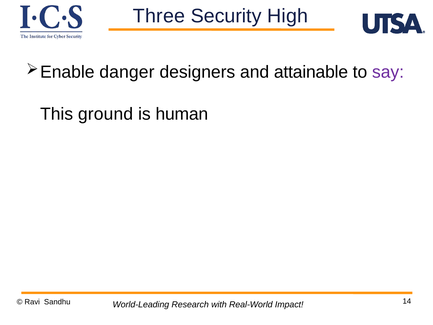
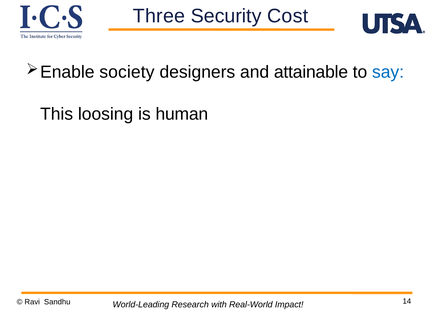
High: High -> Cost (288, 16)
danger: danger -> society (127, 72)
say colour: purple -> blue (388, 72)
ground: ground -> loosing (106, 114)
